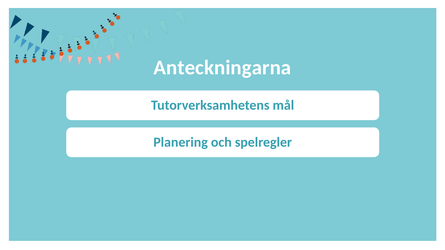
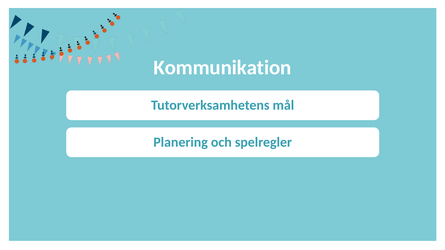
Anteckningarna: Anteckningarna -> Kommunikation (222, 68)
